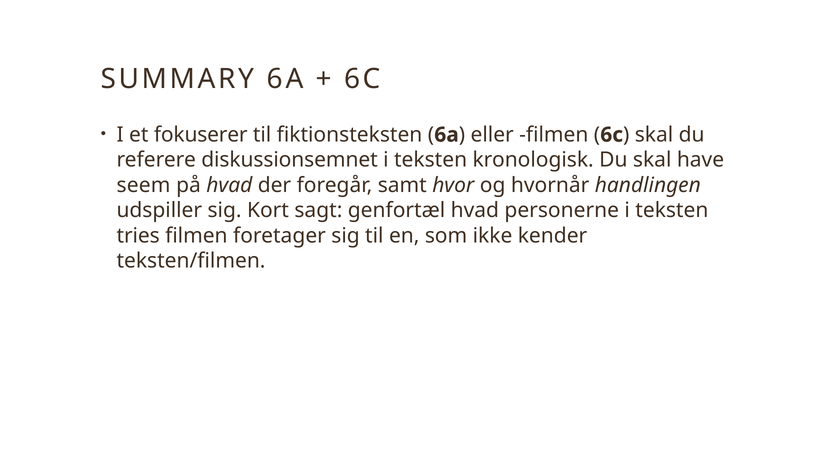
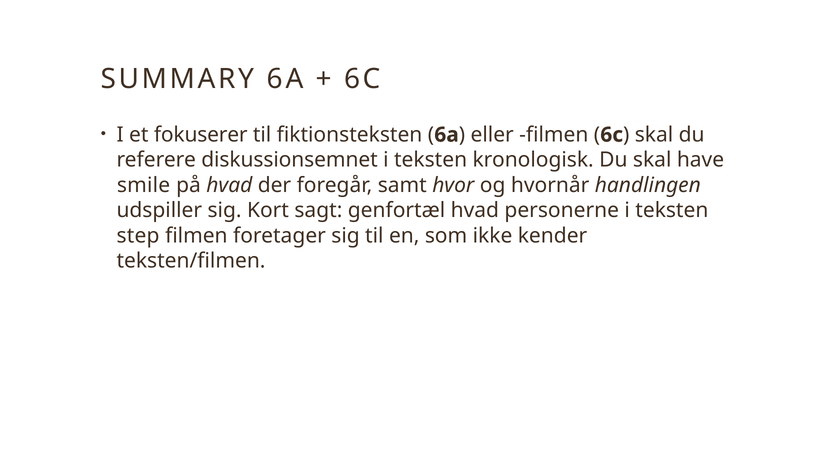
seem: seem -> smile (144, 185)
tries: tries -> step (138, 235)
